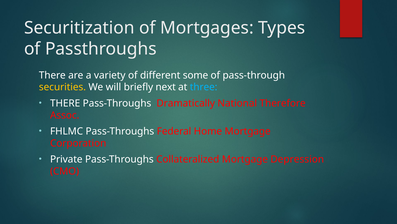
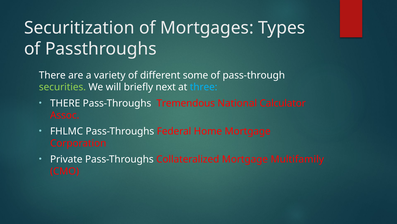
securities colour: yellow -> light green (62, 87)
Dramatically: Dramatically -> Tremendous (186, 103)
Therefore: Therefore -> Calculator (283, 103)
Depression: Depression -> Multifamily (297, 159)
